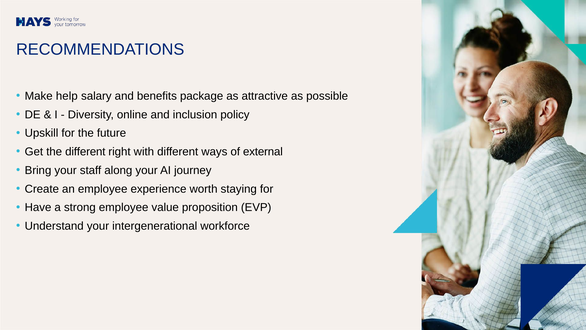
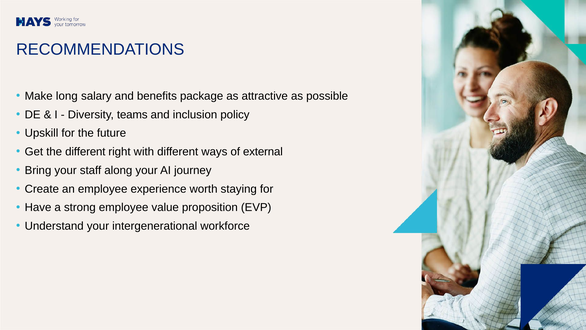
help: help -> long (67, 96)
online: online -> teams (132, 114)
